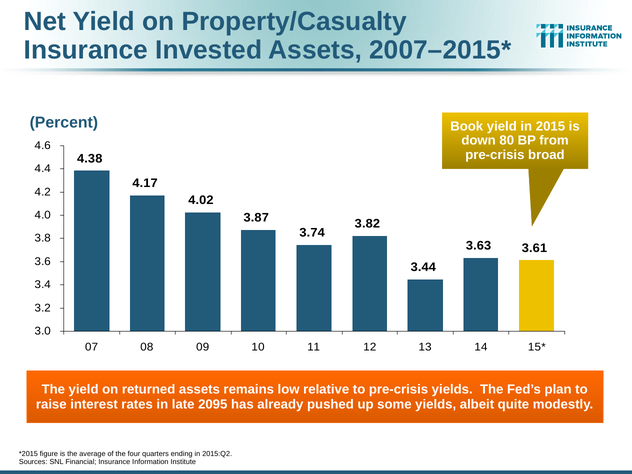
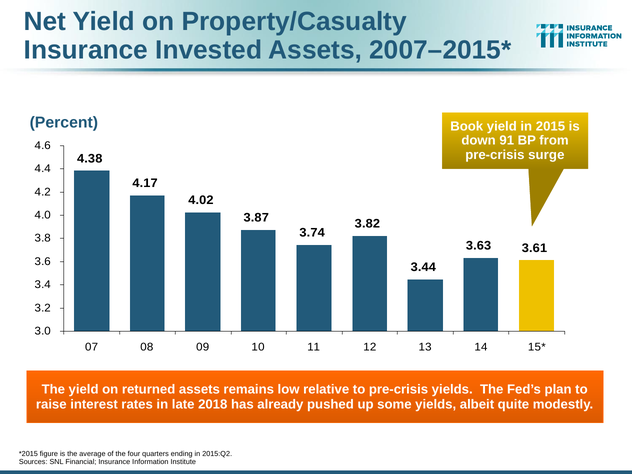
80: 80 -> 91 (507, 141)
broad: broad -> surge (546, 155)
2095: 2095 -> 2018 (213, 404)
